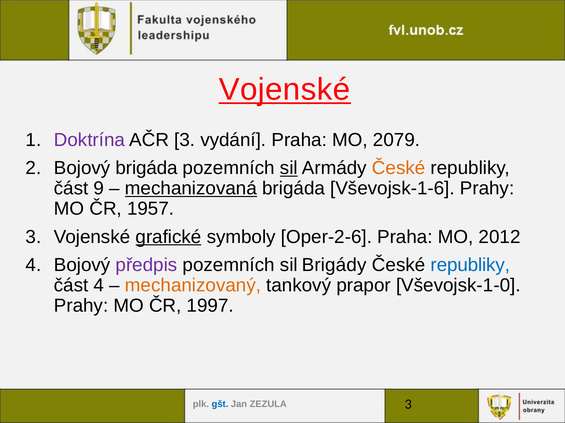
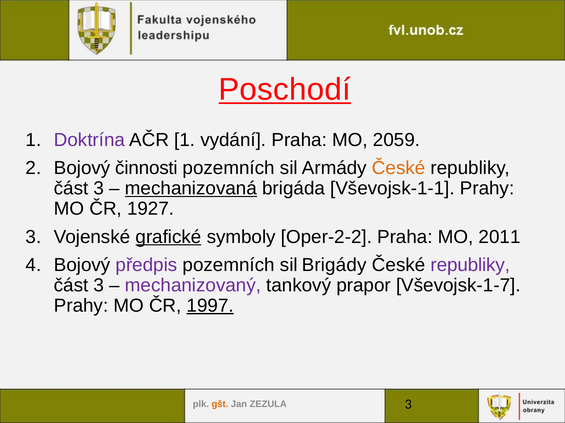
Vojenské: Vojenské -> Poschodí (285, 90)
AČR 3: 3 -> 1 (185, 140)
2079: 2079 -> 2059 (397, 140)
Bojový brigáda: brigáda -> činnosti (147, 168)
sil underline: present -> none (289, 168)
9: 9 -> 3 (99, 189)
Vševojsk-1-6: Vševojsk-1-6 -> Vševojsk-1-1 (392, 189)
1957: 1957 -> 1927 (151, 209)
Oper-2-6: Oper-2-6 -> Oper-2-2 (326, 237)
2012: 2012 -> 2011 (500, 237)
republiky colour: blue -> purple (470, 265)
4: 4 -> 3 (99, 286)
mechanizovaný colour: orange -> purple (193, 286)
Vševojsk-1-0: Vševojsk-1-0 -> Vševojsk-1-7 (458, 286)
1997 underline: none -> present (210, 306)
gšt colour: blue -> orange (220, 405)
